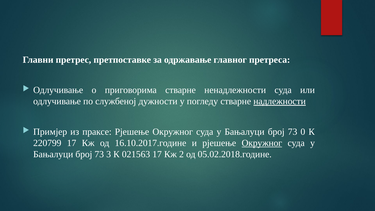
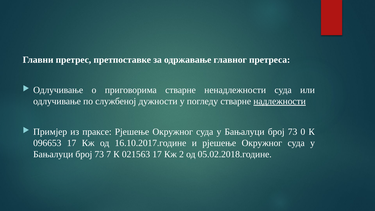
220799: 220799 -> 096653 (47, 143)
Окружног underline: present -> none (262, 143)
3: 3 -> 7 (109, 154)
